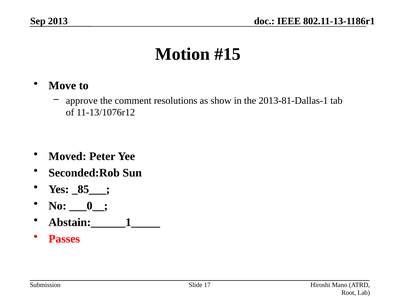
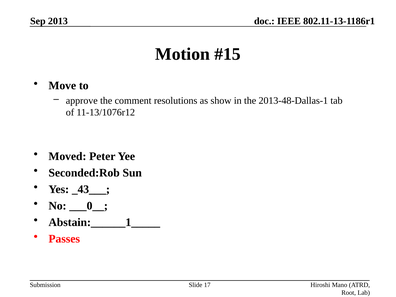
2013-81-Dallas-1: 2013-81-Dallas-1 -> 2013-48-Dallas-1 (293, 101)
_85___: _85___ -> _43___ (91, 189)
